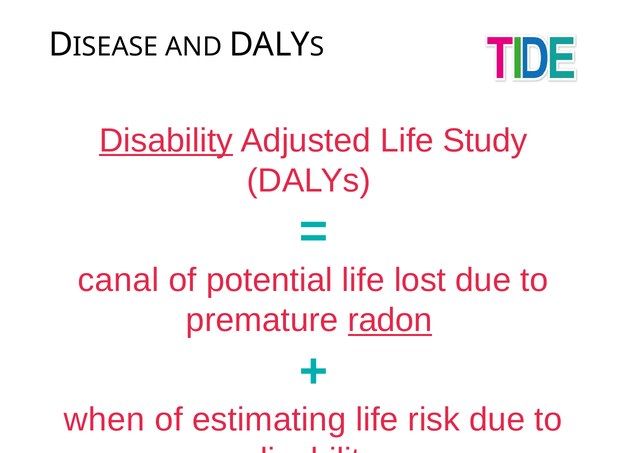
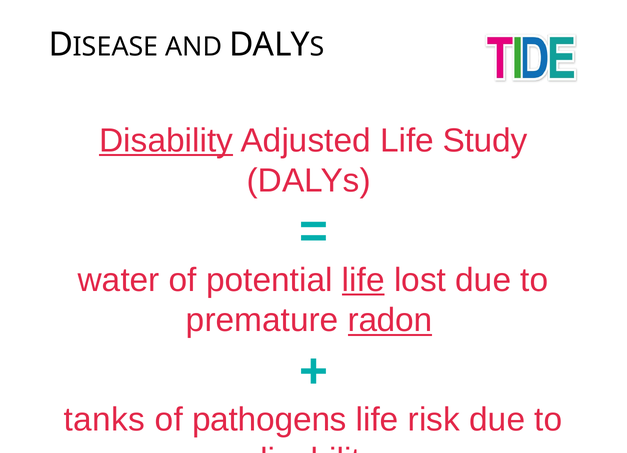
canal: canal -> water (119, 280)
life underline: none -> present (363, 280)
when: when -> tanks (105, 420)
estimating: estimating -> pathogens (269, 420)
